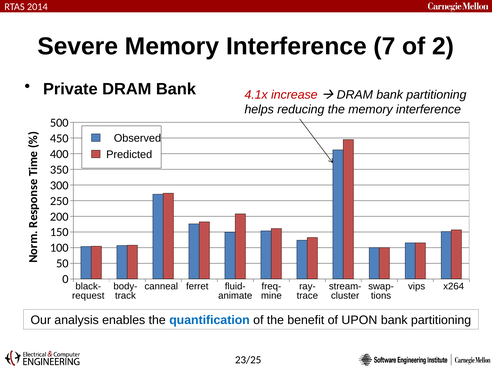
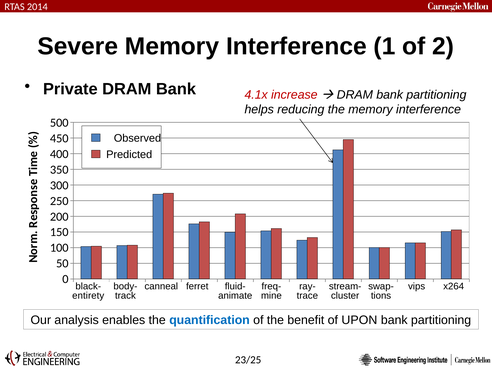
7: 7 -> 1 (384, 46)
request: request -> entirety (88, 296)
